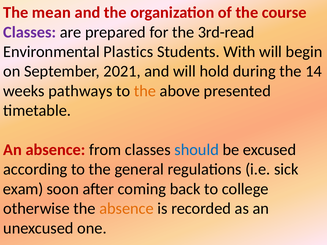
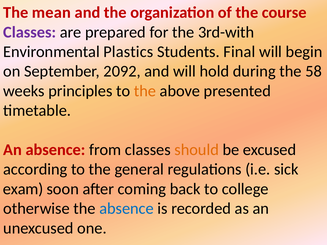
3rd-read: 3rd-read -> 3rd-with (226, 32)
With: With -> Final (239, 52)
2021: 2021 -> 2092 (122, 71)
14: 14 -> 58 (314, 71)
pathways: pathways -> principles (80, 91)
should colour: blue -> orange (197, 150)
absence colour: orange -> blue (127, 209)
